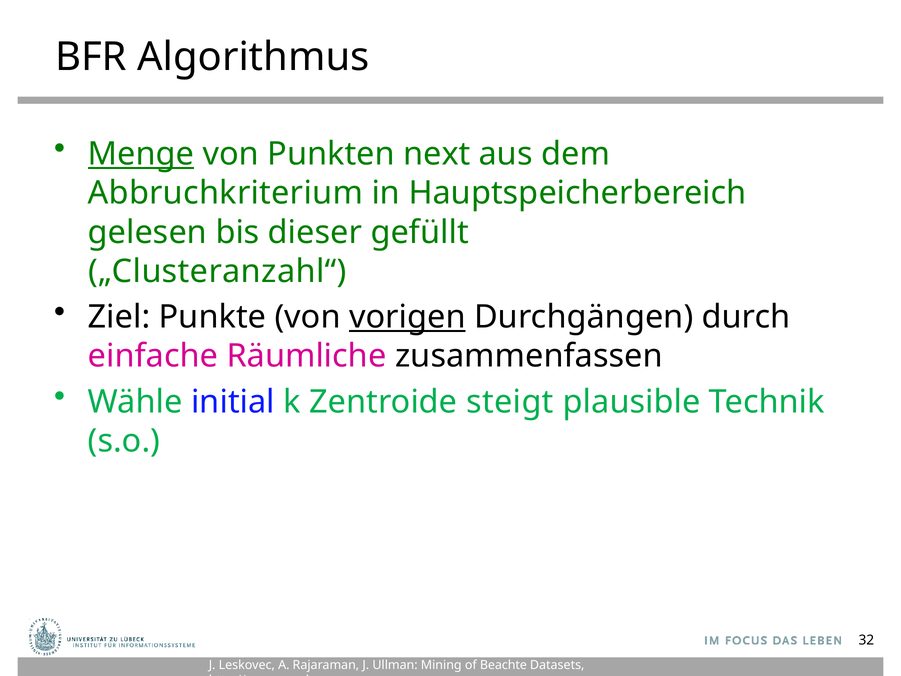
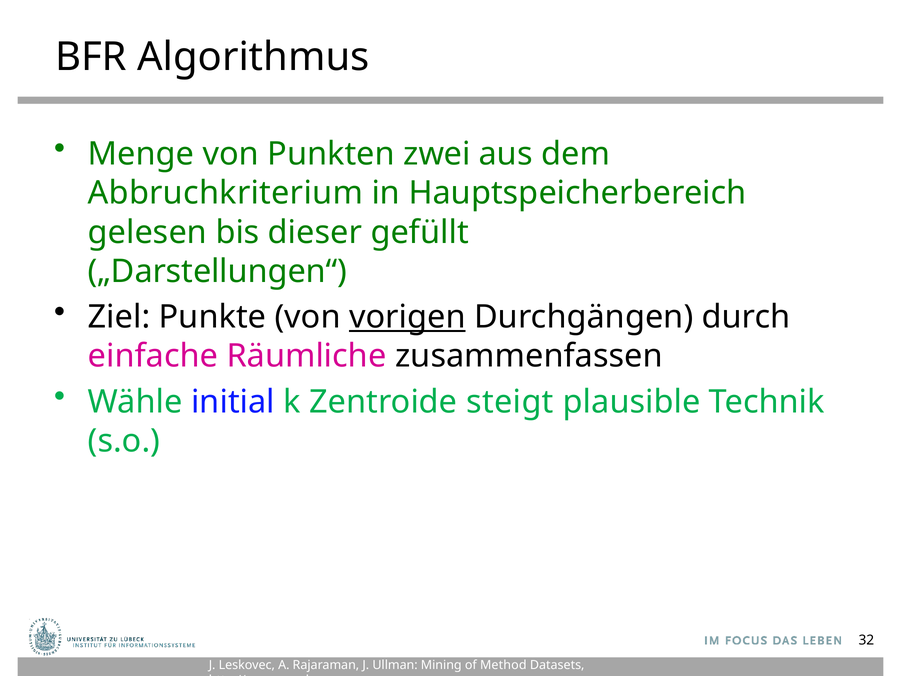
Menge underline: present -> none (141, 154)
next: next -> zwei (437, 154)
„Clusteranzahl“: „Clusteranzahl“ -> „Darstellungen“ (217, 271)
Beachte: Beachte -> Method (503, 665)
